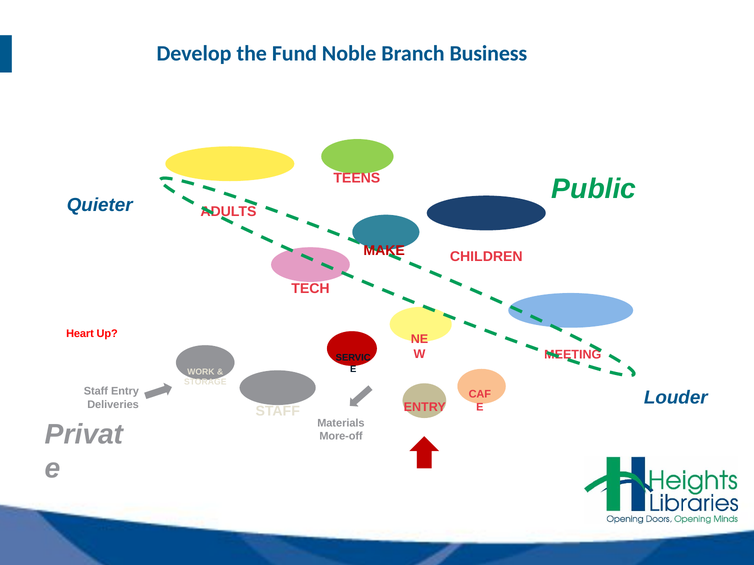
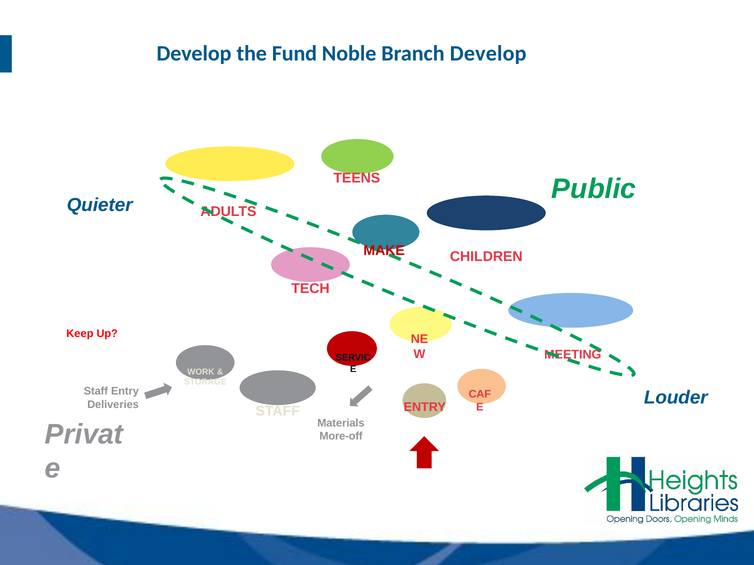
Branch Business: Business -> Develop (488, 54)
Heart: Heart -> Keep (80, 334)
